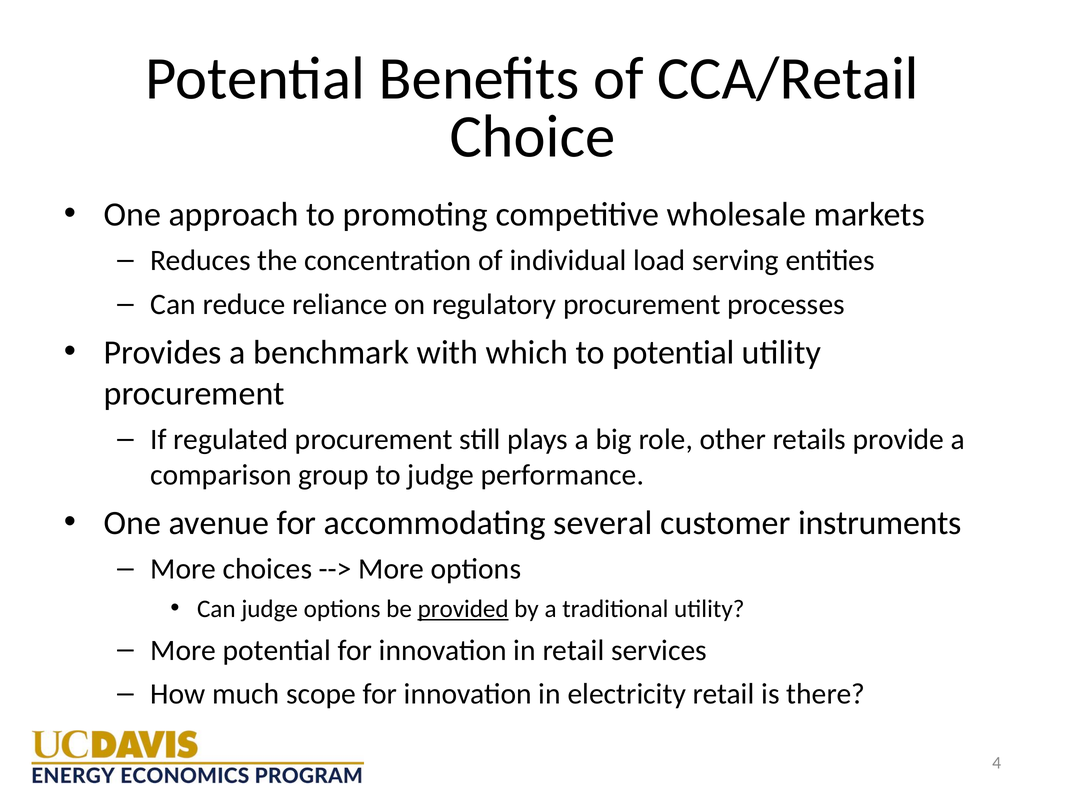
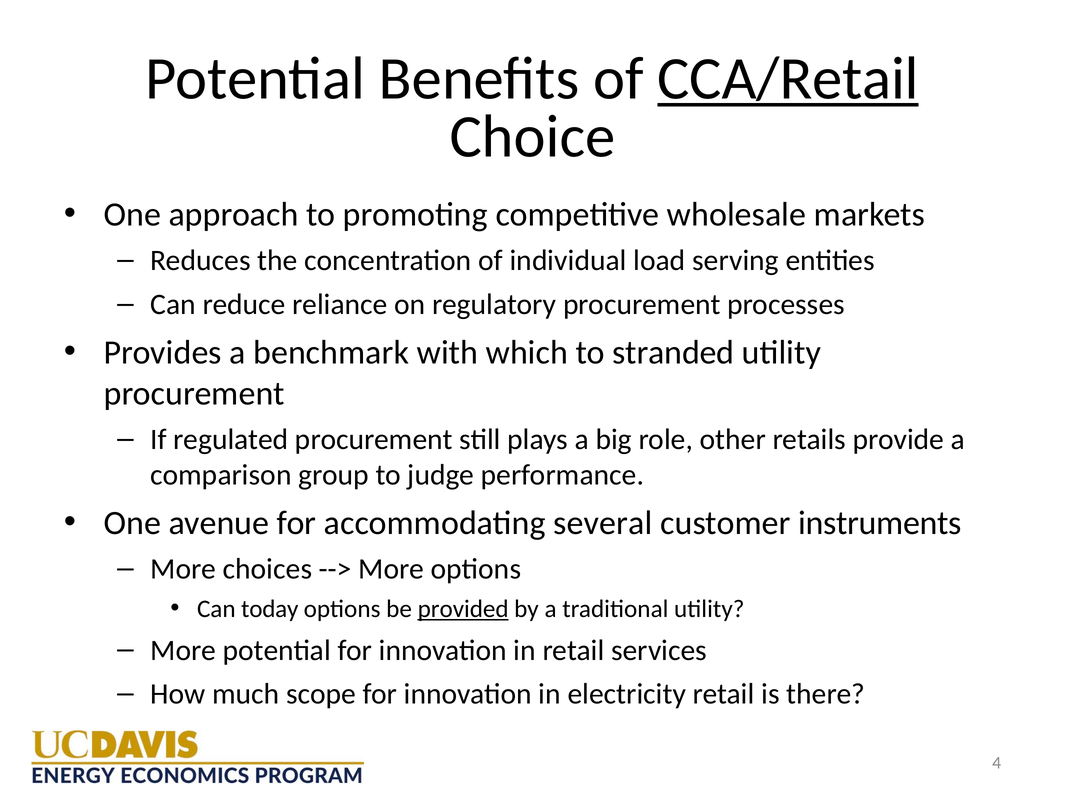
CCA/Retail underline: none -> present (788, 79)
to potential: potential -> stranded (673, 352)
Can judge: judge -> today (270, 609)
